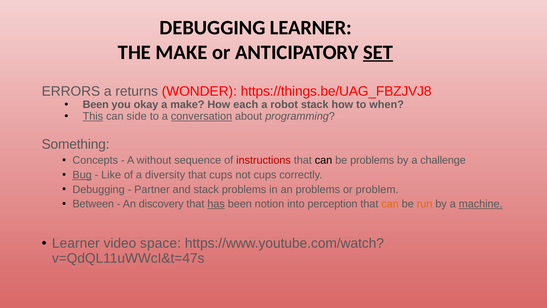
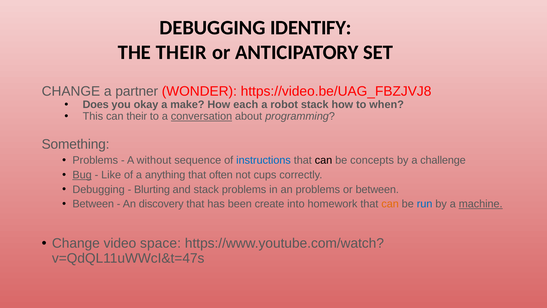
DEBUGGING LEARNER: LEARNER -> IDENTIFY (311, 28)
THE MAKE: MAKE -> THEIR (181, 52)
SET underline: present -> none (378, 52)
ERRORS: ERRORS -> CHANGE (71, 91)
returns: returns -> partner (137, 91)
https://things.be/UAG_FBZJVJ8: https://things.be/UAG_FBZJVJ8 -> https://video.be/UAG_FBZJVJ8 (336, 91)
Been: Been -> Does (96, 104)
This underline: present -> none (93, 116)
can side: side -> their (137, 116)
Concepts: Concepts -> Problems (95, 160)
instructions colour: red -> blue (264, 160)
be problems: problems -> concepts (372, 160)
diversity: diversity -> anything (165, 175)
that cups: cups -> often (221, 175)
Partner: Partner -> Blurting (152, 189)
or problem: problem -> between (377, 189)
has underline: present -> none (216, 204)
notion: notion -> create (270, 204)
perception: perception -> homework (332, 204)
run colour: orange -> blue (425, 204)
Learner: Learner -> Change (76, 243)
